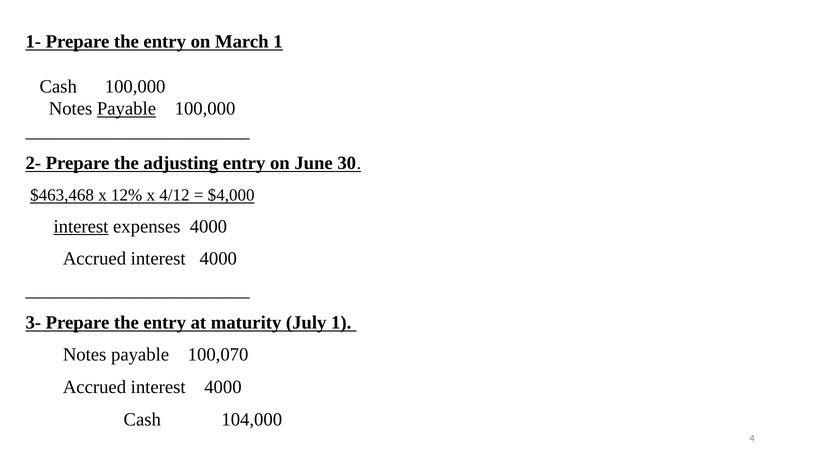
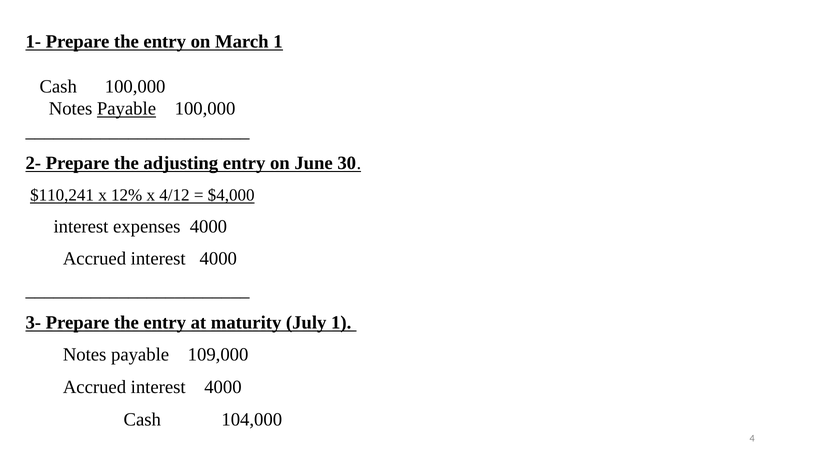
$463,468: $463,468 -> $110,241 (62, 196)
interest underline: present -> none (81, 227)
100,070: 100,070 -> 109,000 (218, 355)
